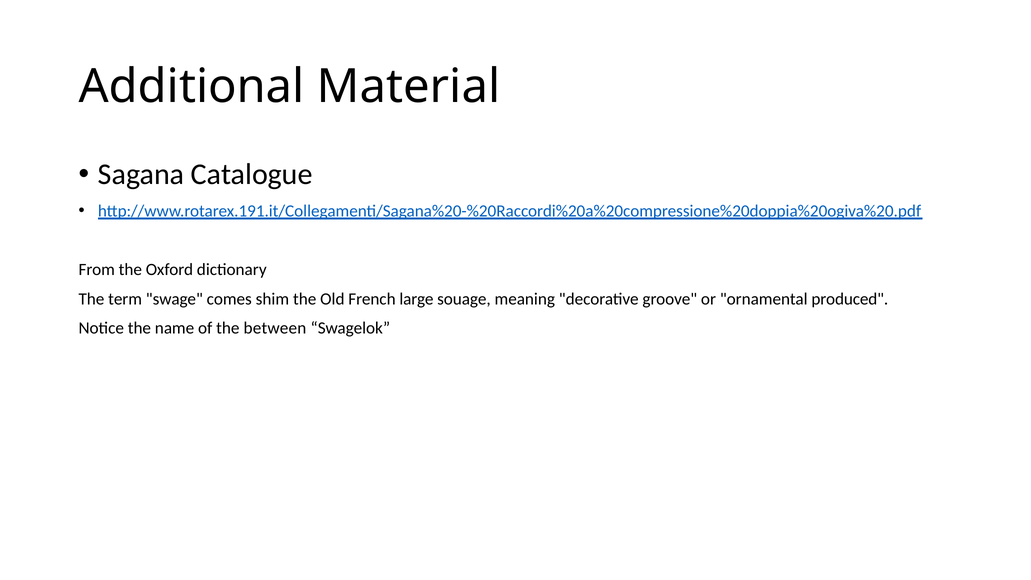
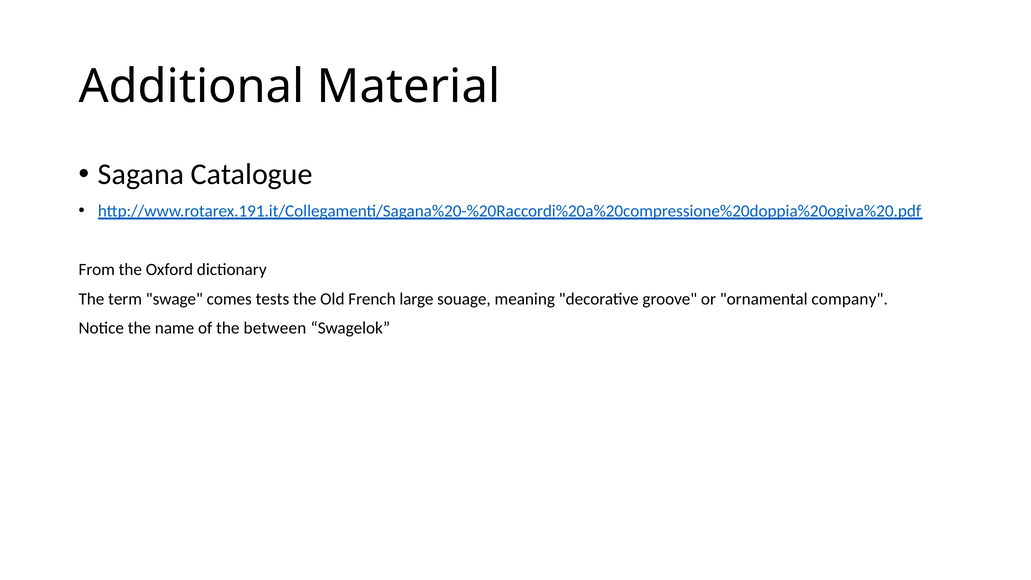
shim: shim -> tests (272, 299)
produced: produced -> company (850, 299)
